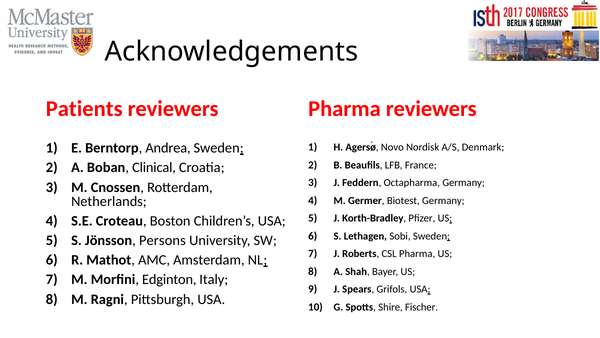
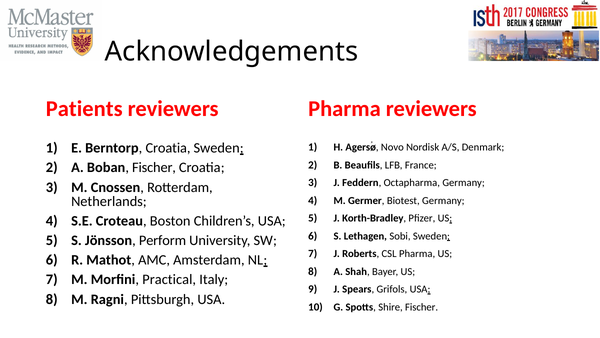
Berntorp Andrea: Andrea -> Croatia (168, 148)
Boban Clinical: Clinical -> Fischer (154, 167)
Persons: Persons -> Perform (163, 240)
Edginton: Edginton -> Practical (169, 279)
